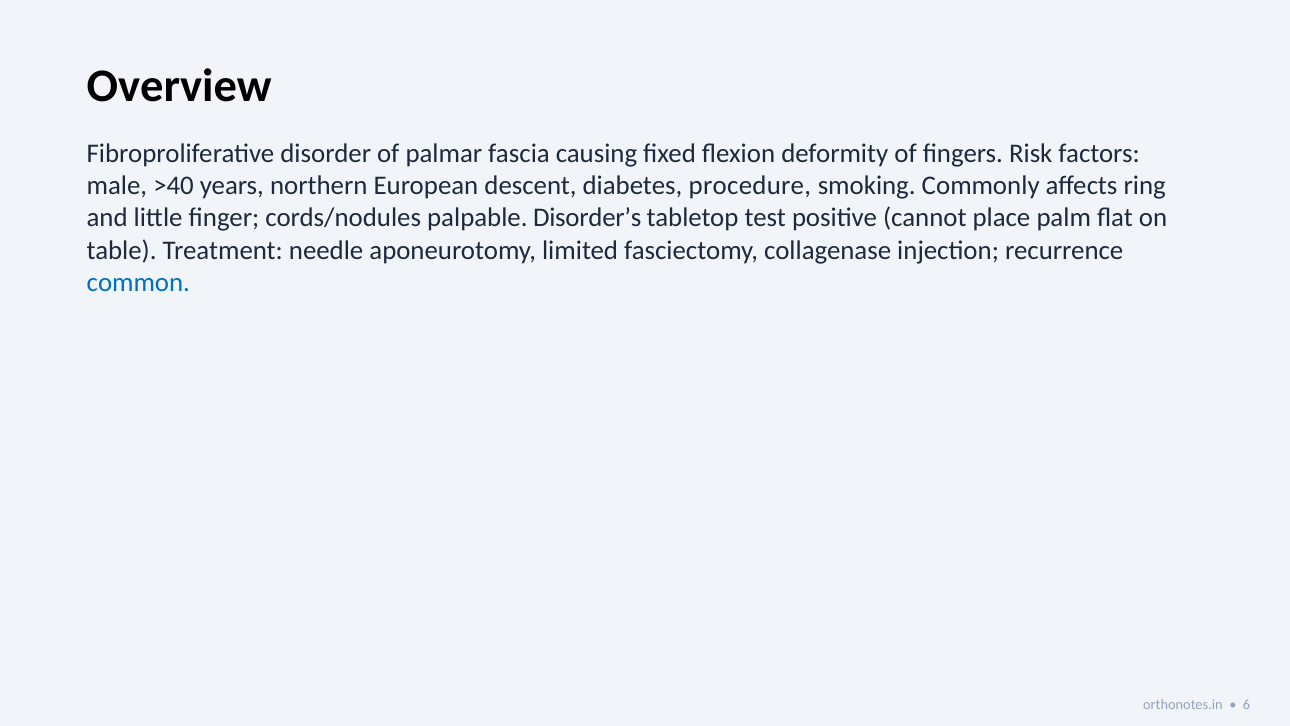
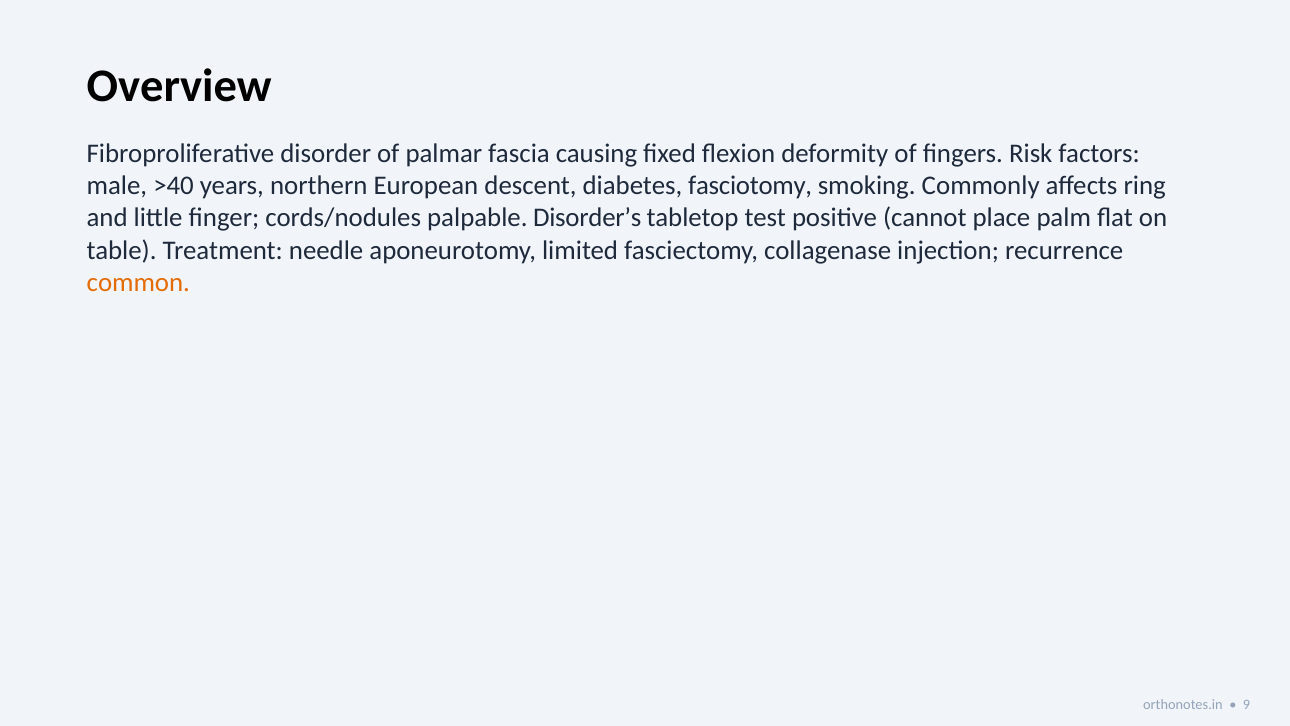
procedure: procedure -> fasciotomy (750, 186)
common colour: blue -> orange (138, 282)
6: 6 -> 9 (1246, 704)
